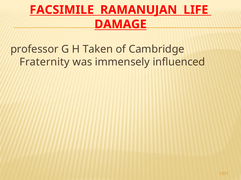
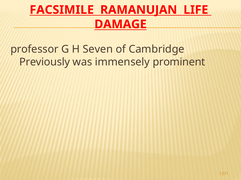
Taken: Taken -> Seven (98, 49)
Fraternity: Fraternity -> Previously (45, 62)
influenced: influenced -> prominent (179, 62)
